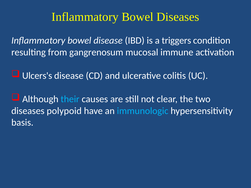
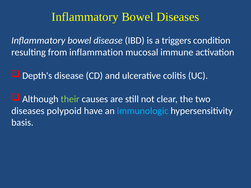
gangrenosum: gangrenosum -> inflammation (96, 52)
Ulcers's: Ulcers's -> Depth's (37, 76)
their colour: light blue -> light green (70, 99)
